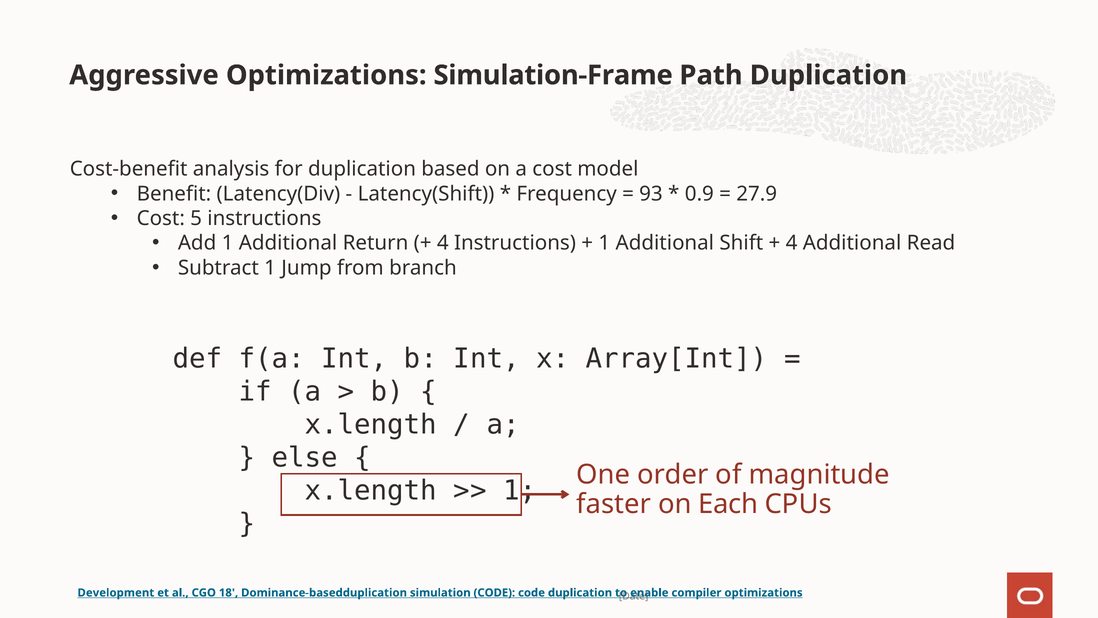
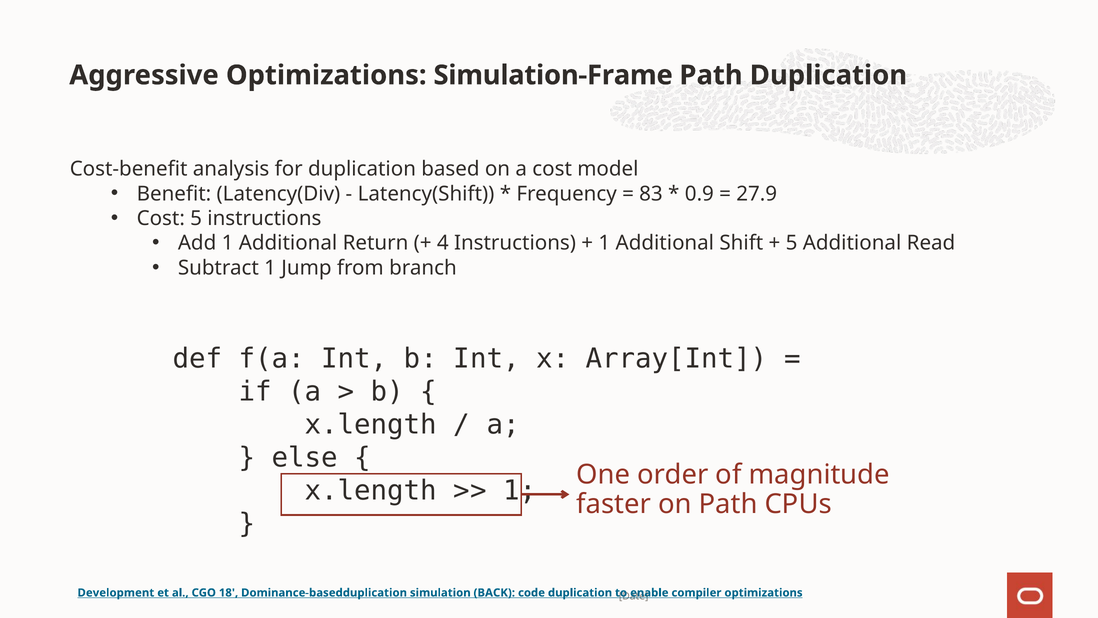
93: 93 -> 83 (651, 194)
4: 4 -> 5 (792, 243)
on Each: Each -> Path (728, 504)
simulation CODE: CODE -> BACK (494, 592)
